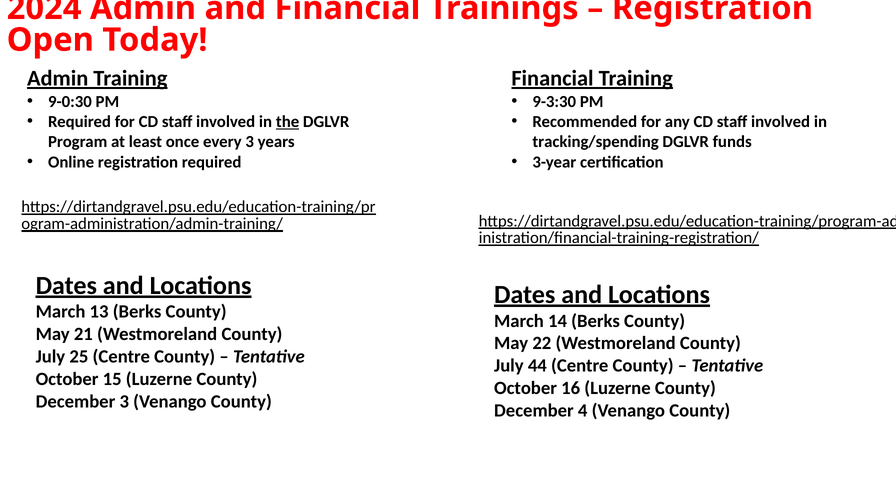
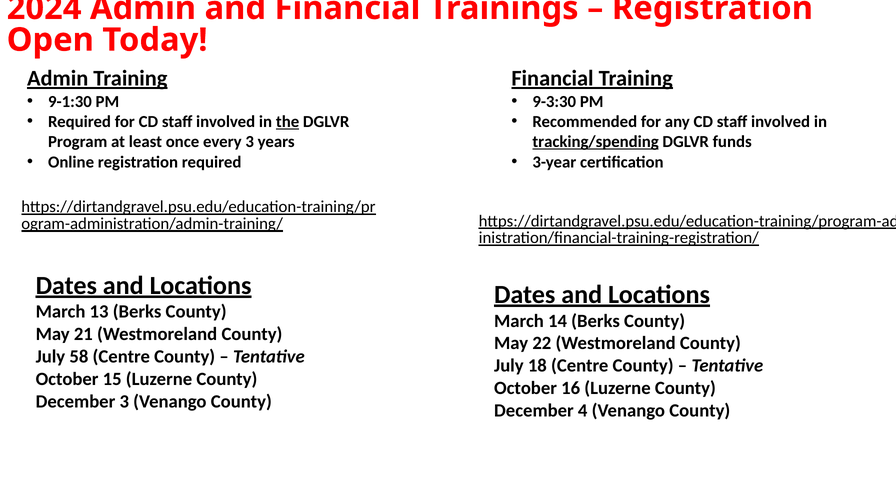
9-0:30: 9-0:30 -> 9-1:30 (70, 102)
tracking/spending underline: none -> present (596, 142)
25: 25 -> 58 (79, 357)
44: 44 -> 18 (537, 366)
